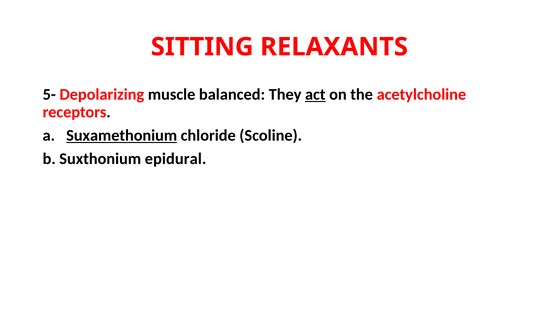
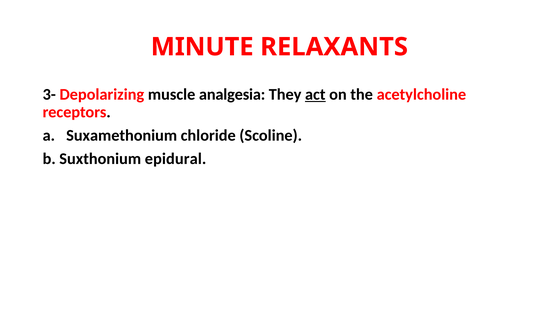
SITTING: SITTING -> MINUTE (202, 47)
5-: 5- -> 3- (49, 95)
balanced: balanced -> analgesia (232, 95)
Suxamethonium underline: present -> none (122, 136)
